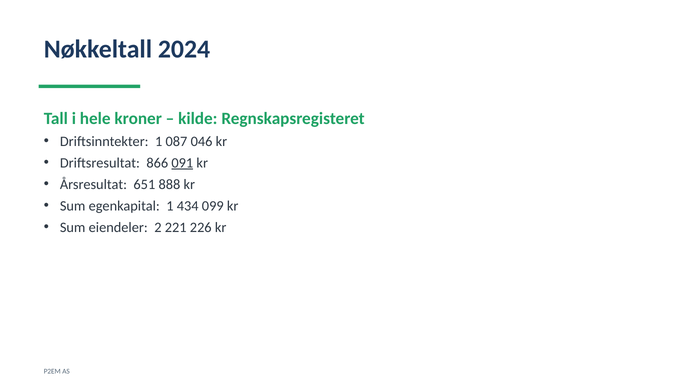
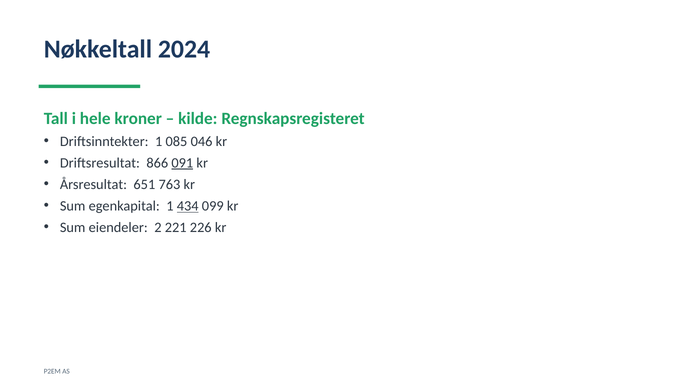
087: 087 -> 085 (176, 141)
888: 888 -> 763 (169, 184)
434 underline: none -> present (188, 206)
